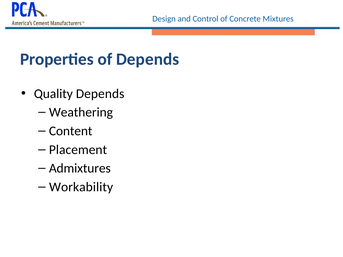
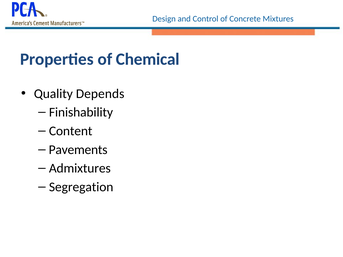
of Depends: Depends -> Chemical (148, 59)
Weathering: Weathering -> Finishability (81, 112)
Placement: Placement -> Pavements (78, 150)
Workability: Workability -> Segregation (81, 187)
